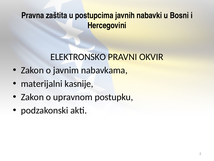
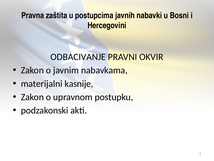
ELEKTRONSKO: ELEKTRONSKO -> ODBACIVANJE (78, 57)
